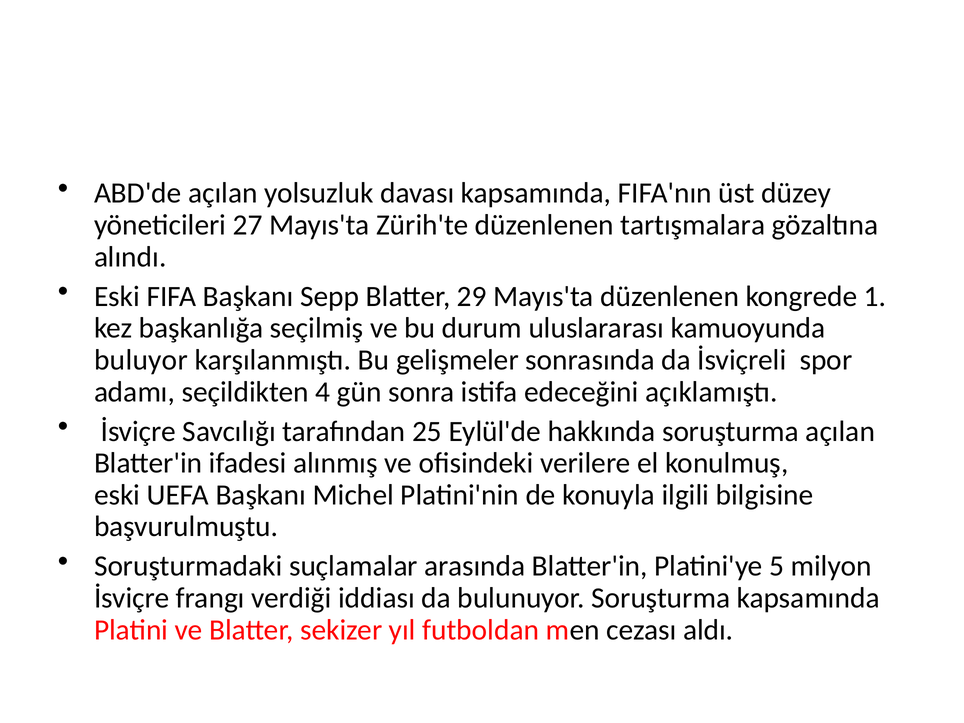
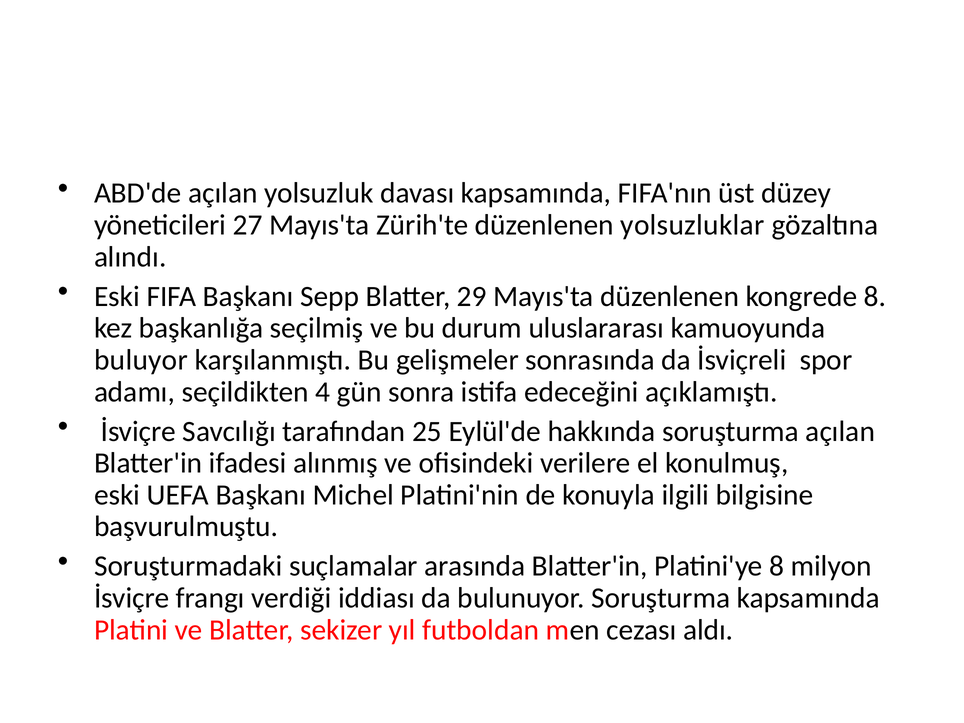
tartışmalara: tartışmalara -> yolsuzluklar (693, 225)
kongrede 1: 1 -> 8 (875, 296)
Platini'ye 5: 5 -> 8 (777, 566)
